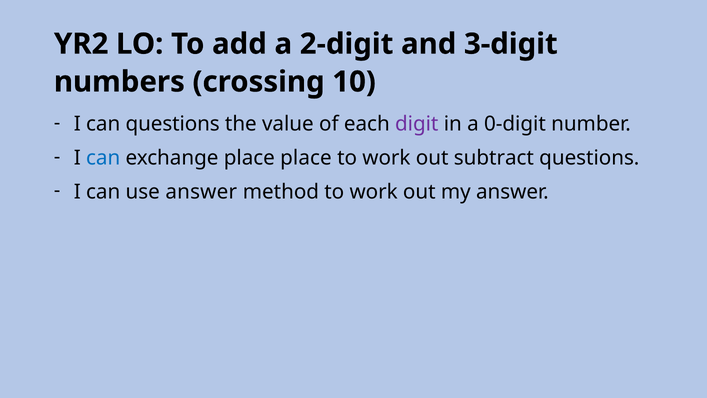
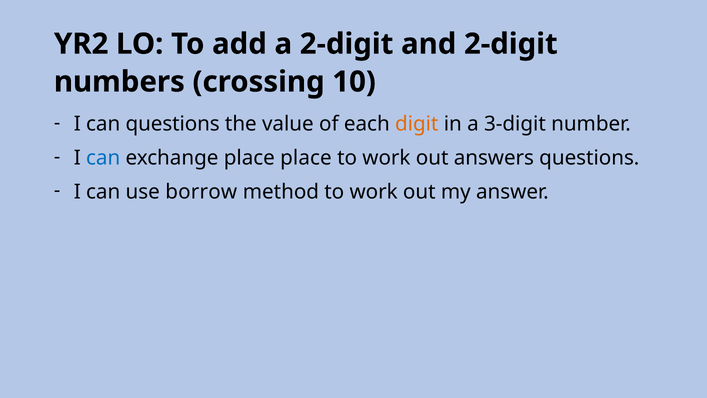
and 3-digit: 3-digit -> 2-digit (511, 44)
digit colour: purple -> orange (417, 124)
0-digit: 0-digit -> 3-digit (515, 124)
subtract: subtract -> answers (494, 158)
use answer: answer -> borrow (201, 192)
